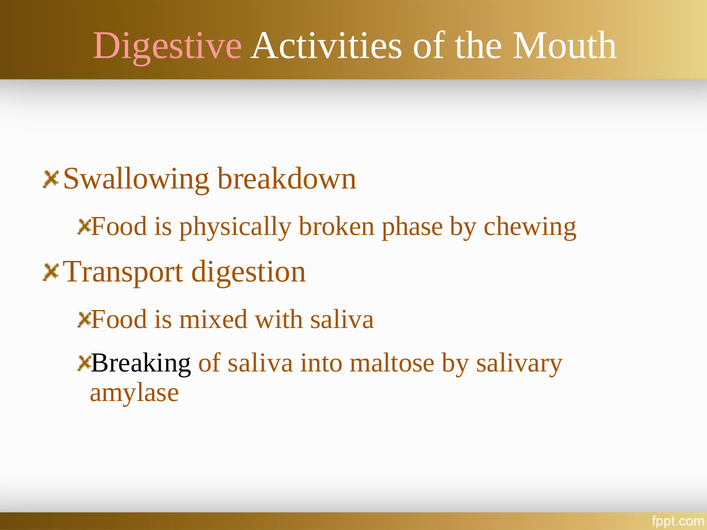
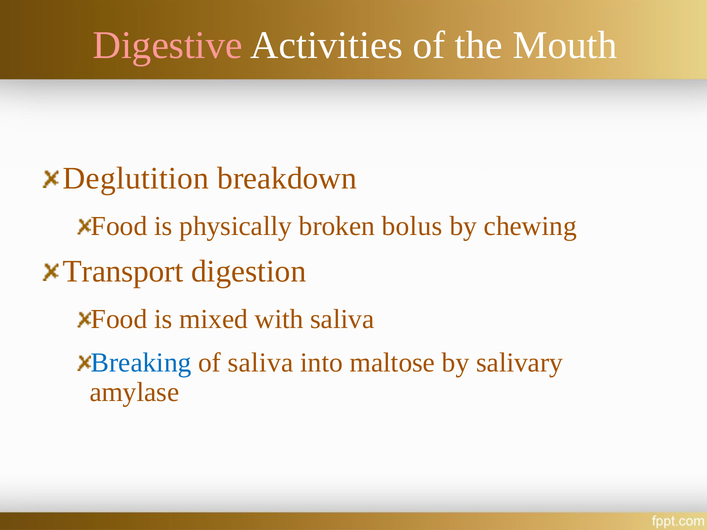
Swallowing: Swallowing -> Deglutition (136, 179)
phase: phase -> bolus (412, 226)
Breaking colour: black -> blue (141, 363)
